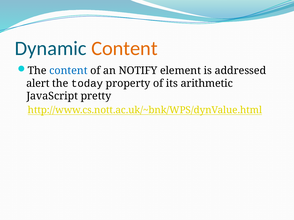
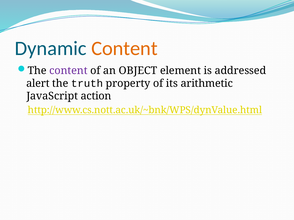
content colour: blue -> purple (68, 71)
NOTIFY: NOTIFY -> OBJECT (138, 71)
today: today -> truth (87, 84)
pretty: pretty -> action (96, 96)
